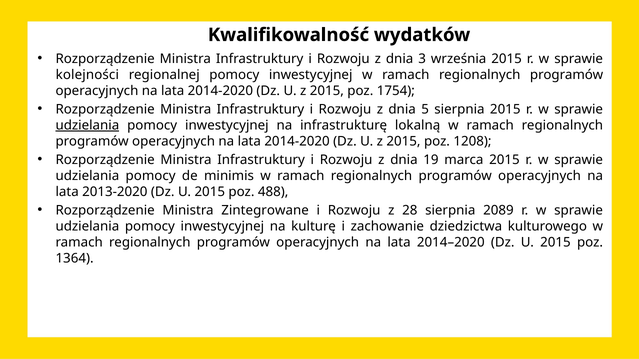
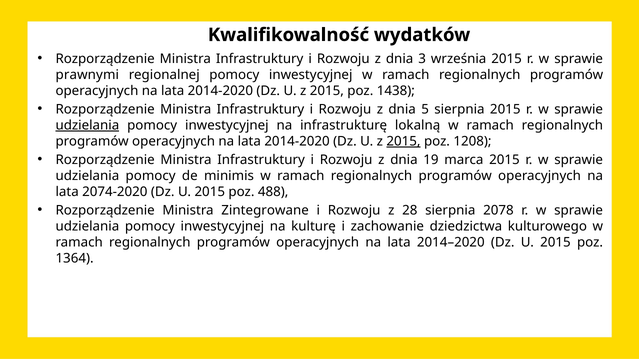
kolejności: kolejności -> prawnymi (87, 75)
1754: 1754 -> 1438 (396, 91)
2015 underline: none -> present (403, 141)
2013-2020: 2013-2020 -> 2074-2020 (115, 192)
2089: 2089 -> 2078 (498, 211)
